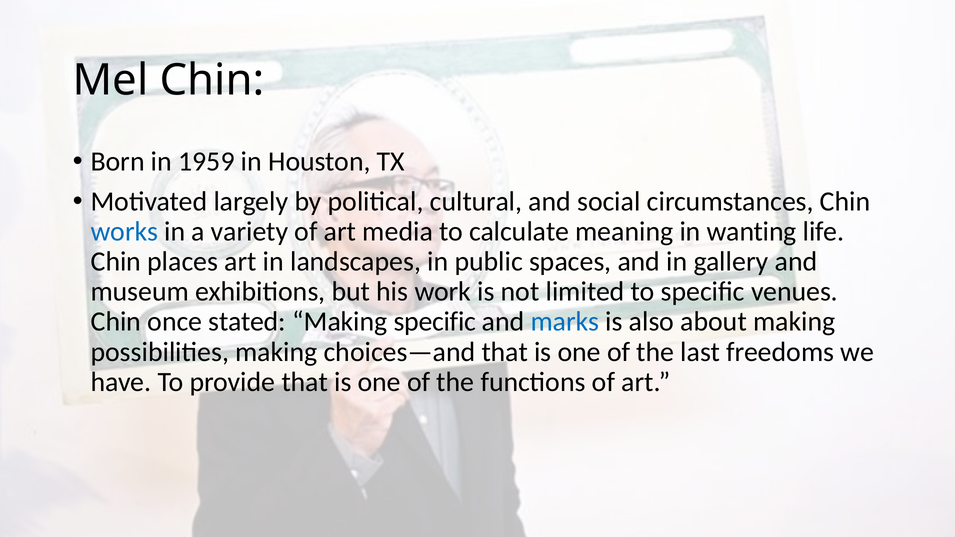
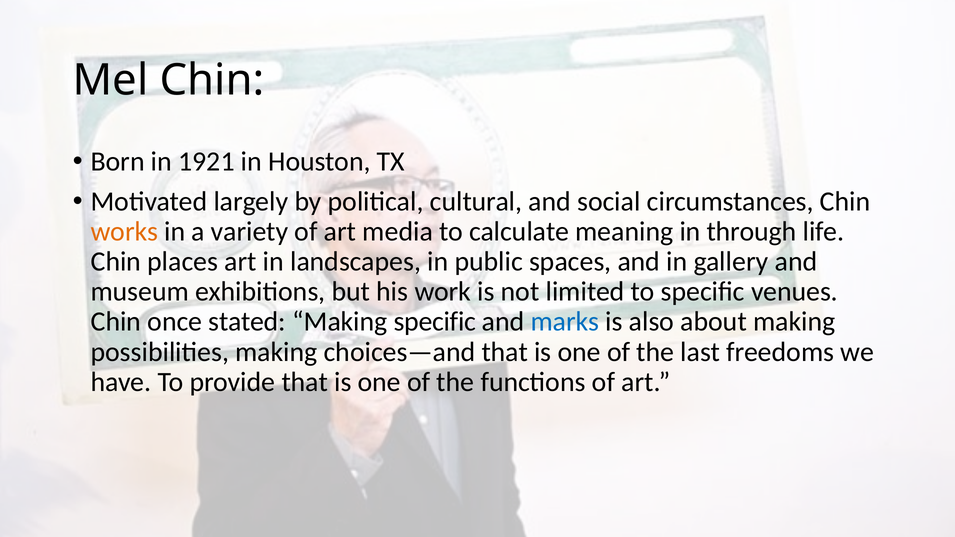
1959: 1959 -> 1921 (206, 161)
works colour: blue -> orange (124, 232)
wanting: wanting -> through (752, 232)
